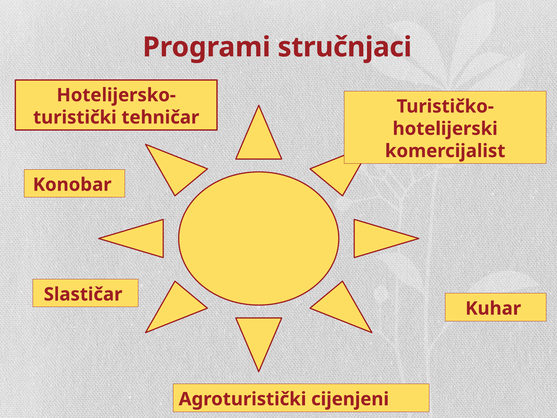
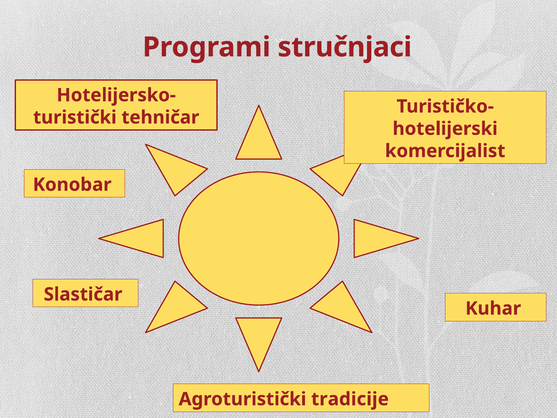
cijenjeni: cijenjeni -> tradicije (350, 399)
